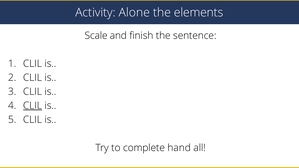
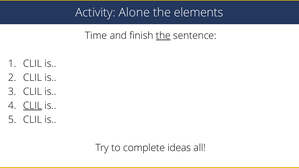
Scale: Scale -> Time (96, 36)
the underline: none -> present (163, 36)
hand: hand -> ideas (179, 148)
